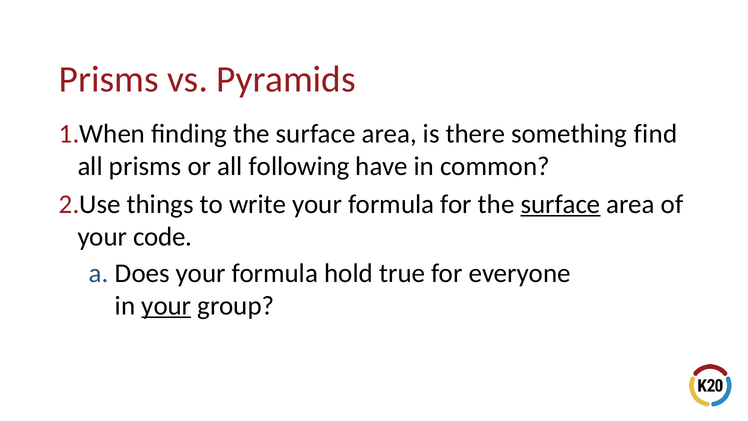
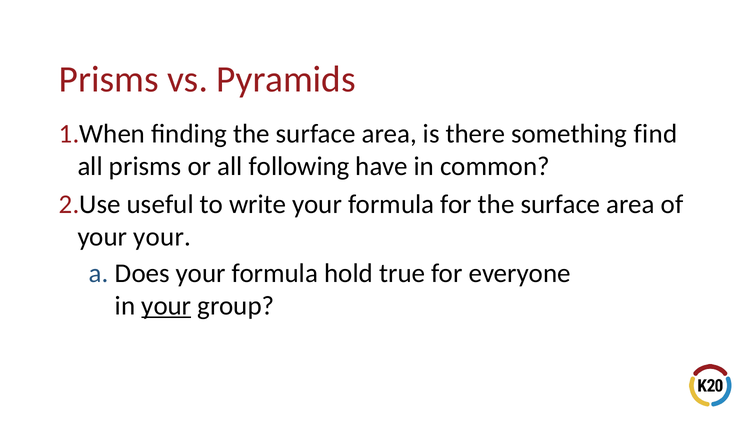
things: things -> useful (160, 204)
surface underline: present -> none (561, 204)
your code: code -> your (162, 236)
